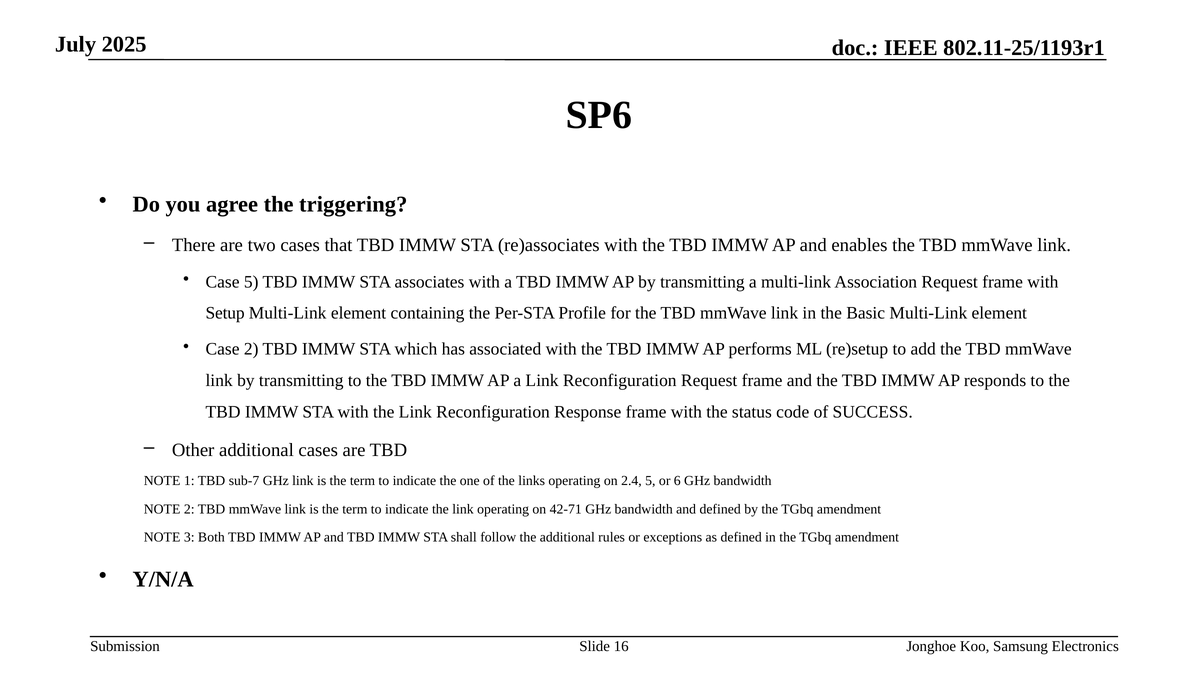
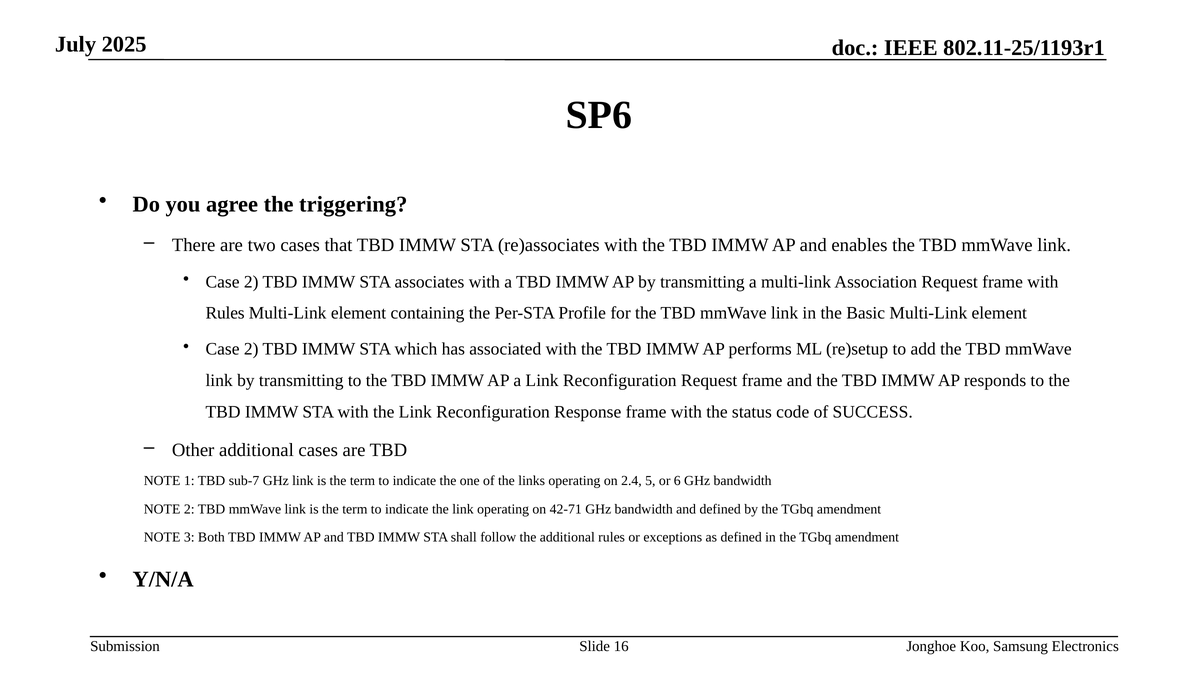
5: 5 -> 2 (251, 282)
Setup: Setup -> Rules (225, 313)
